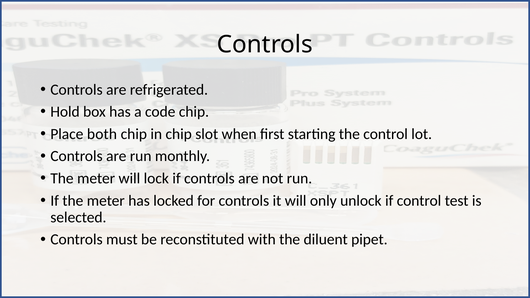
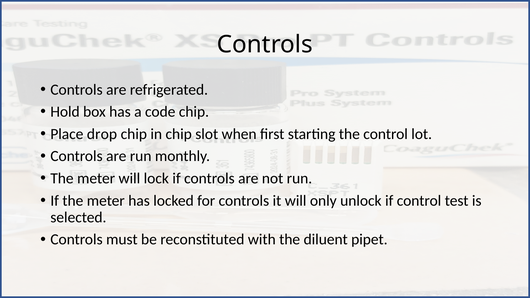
both: both -> drop (102, 134)
